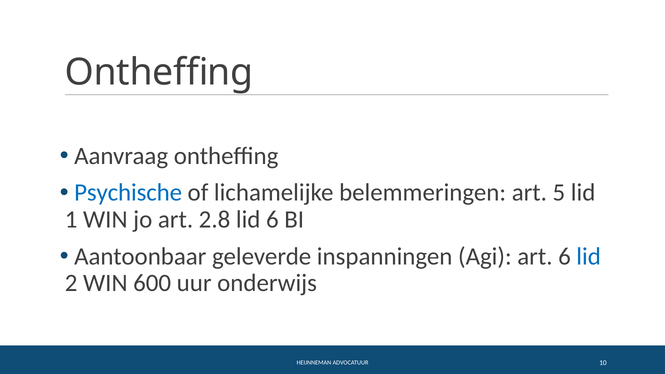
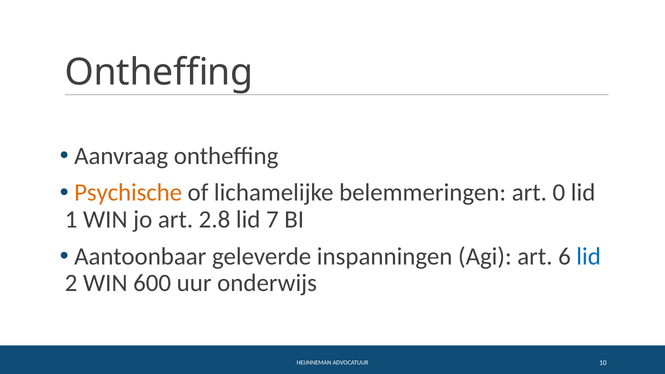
Psychische colour: blue -> orange (128, 193)
5: 5 -> 0 (559, 193)
lid 6: 6 -> 7 (272, 220)
